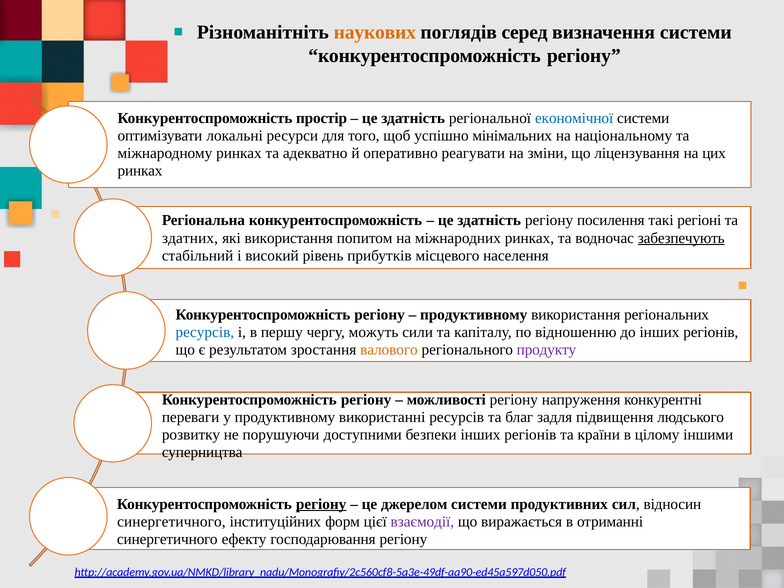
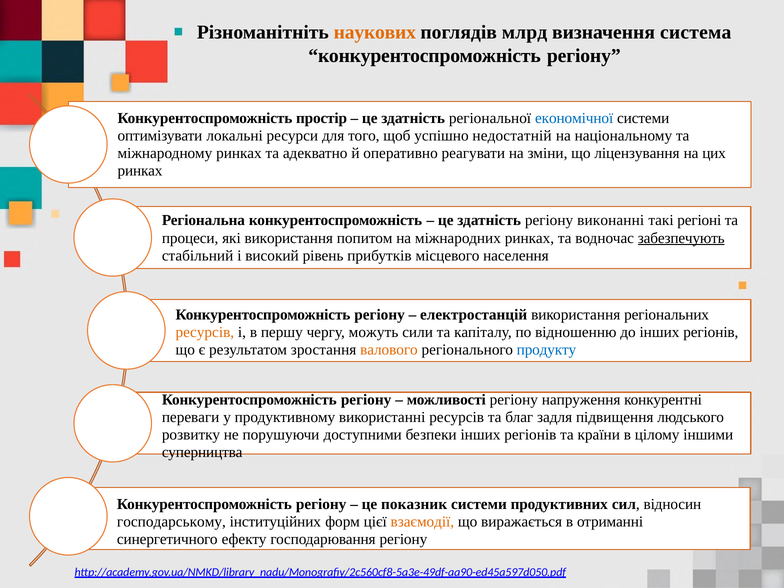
серед: серед -> млрд (524, 32)
визначення системи: системи -> система (696, 32)
мінімальних: мінімальних -> недостатній (512, 136)
посилення: посилення -> виконанні (611, 220)
здатних: здатних -> процеси (190, 238)
продуктивному: продуктивному -> електростанцій (474, 315)
ресурсів colour: blue -> orange (205, 332)
продукту colour: purple -> blue (546, 350)
регіону underline: present -> none (321, 504)
джерелом: джерелом -> показник (414, 504)
синергетичного: синергетичного -> господарському (171, 522)
взаємодії colour: purple -> orange (422, 522)
